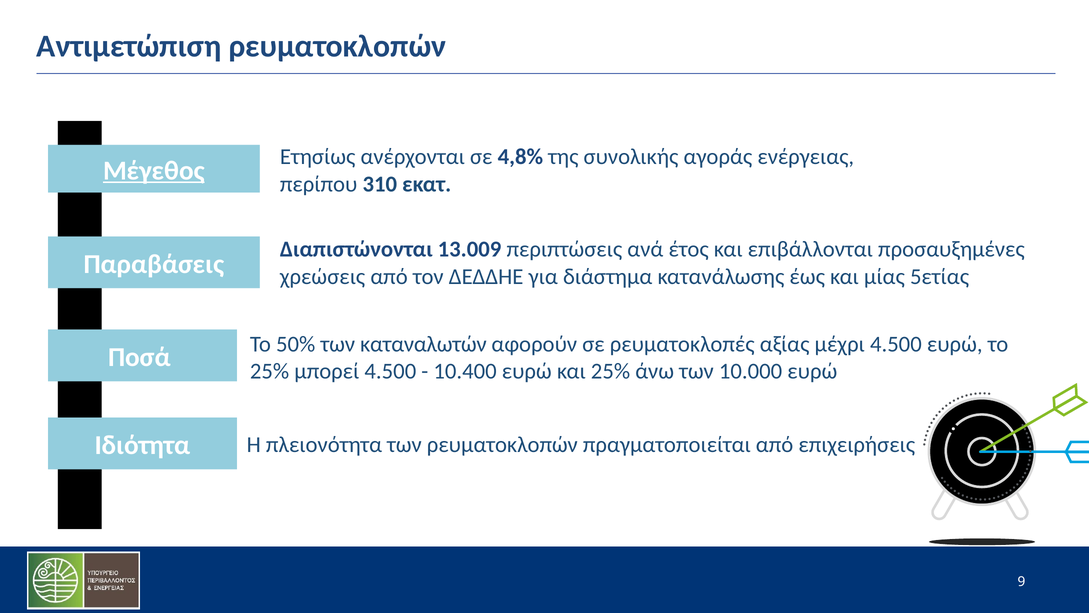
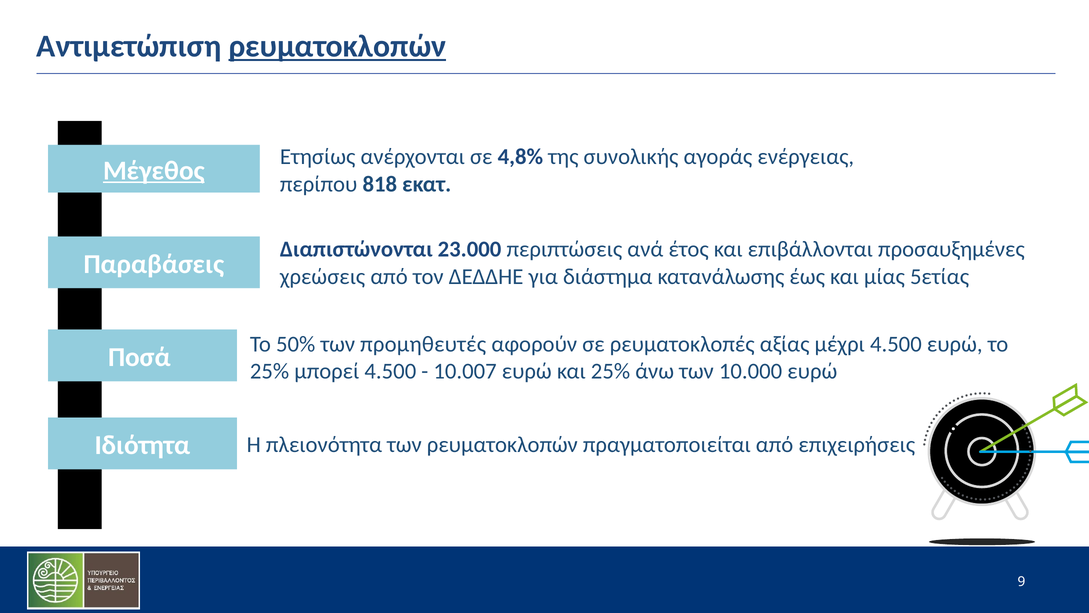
ρευματοκλοπών underline: none -> present (337, 46)
310: 310 -> 818 (380, 184)
13.009: 13.009 -> 23.000 (470, 249)
καταναλωτών: καταναλωτών -> προμηθευτές (423, 344)
10.400: 10.400 -> 10.007 (465, 371)
